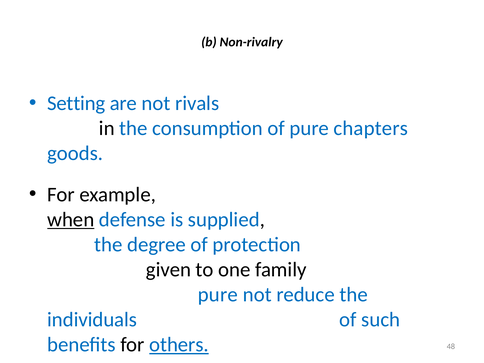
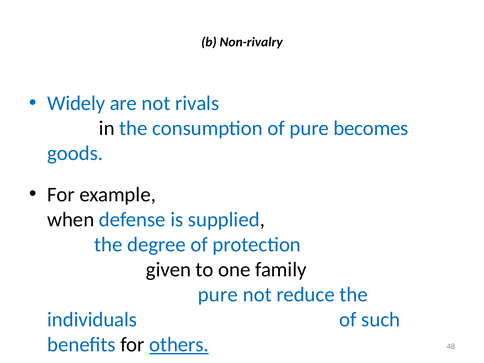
Setting: Setting -> Widely (76, 103)
chapters: chapters -> becomes (371, 128)
when underline: present -> none (71, 220)
